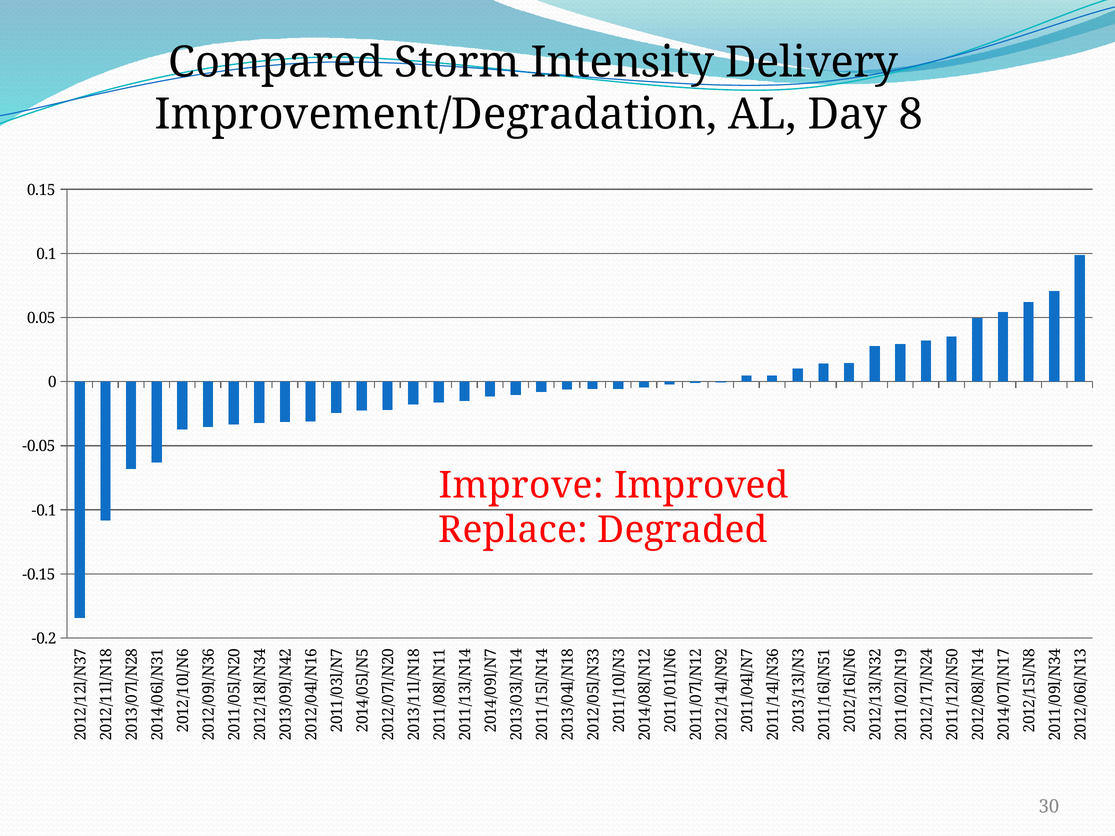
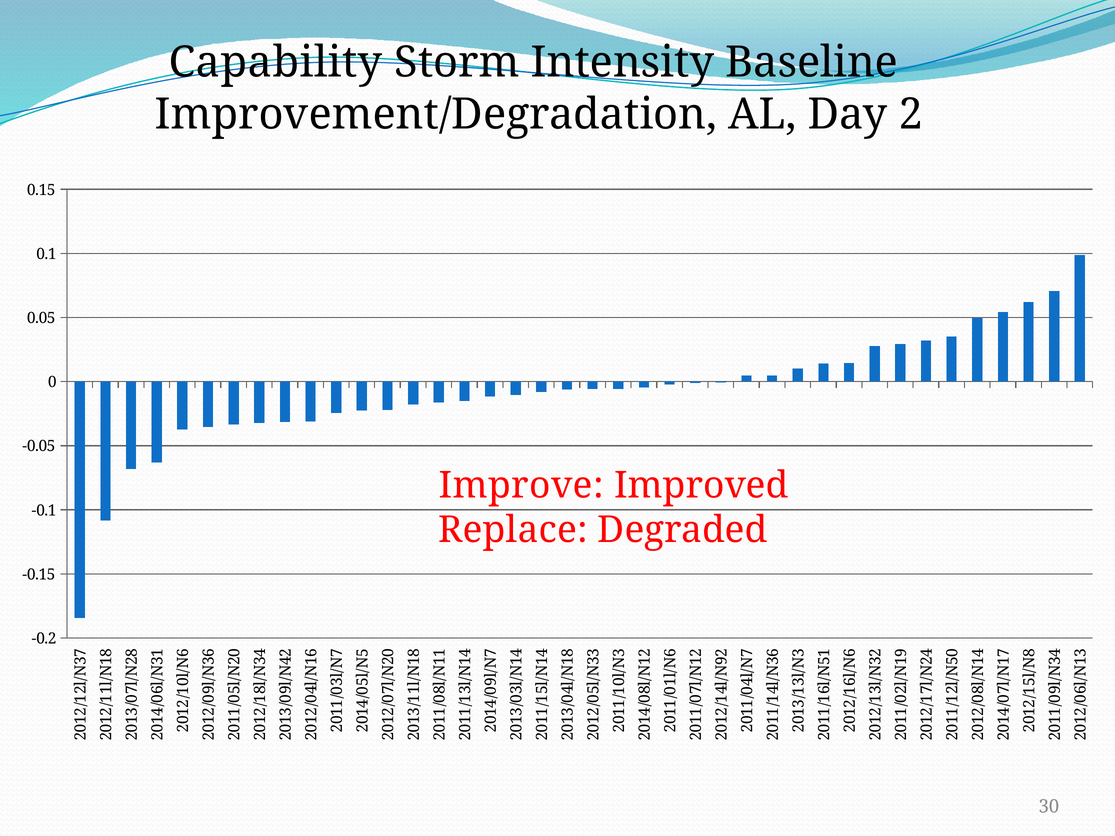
Compared: Compared -> Capability (276, 62)
Delivery: Delivery -> Baseline (812, 62)
Day 8: 8 -> 2 (911, 114)
